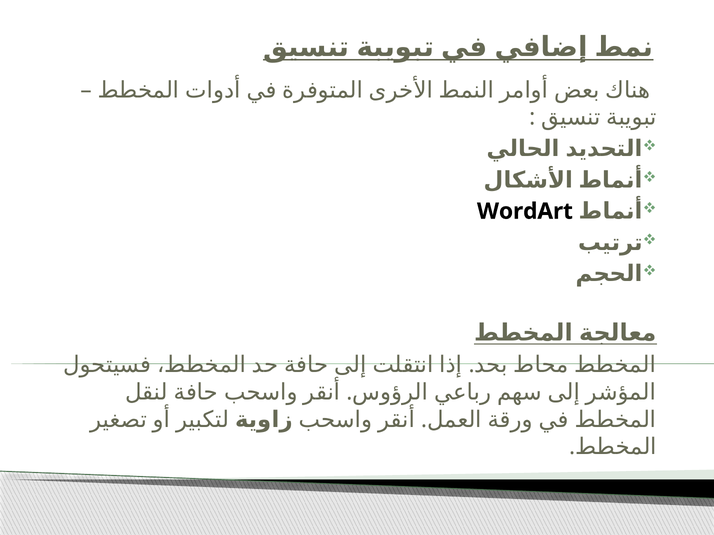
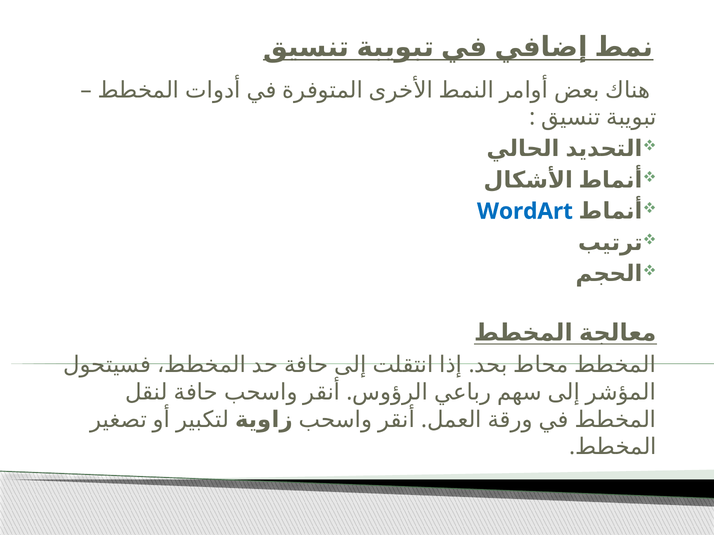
WordArt colour: black -> blue (525, 211)
